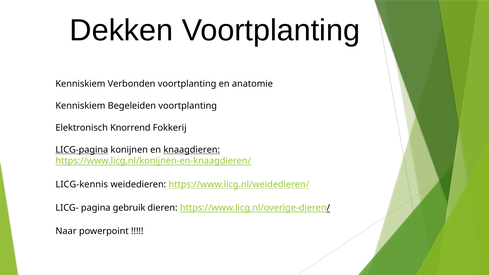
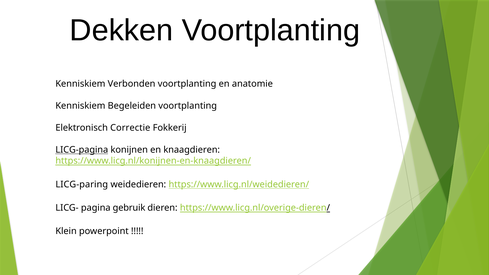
Knorrend: Knorrend -> Correctie (130, 128)
knaagdieren underline: present -> none (192, 150)
LICG-kennis: LICG-kennis -> LICG-paring (82, 184)
Naar: Naar -> Klein (66, 231)
